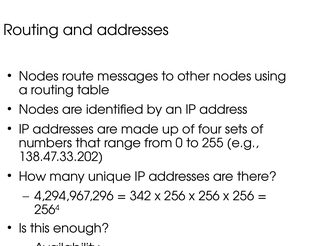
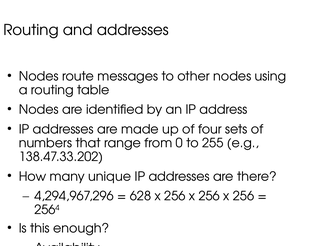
342: 342 -> 628 (140, 196)
